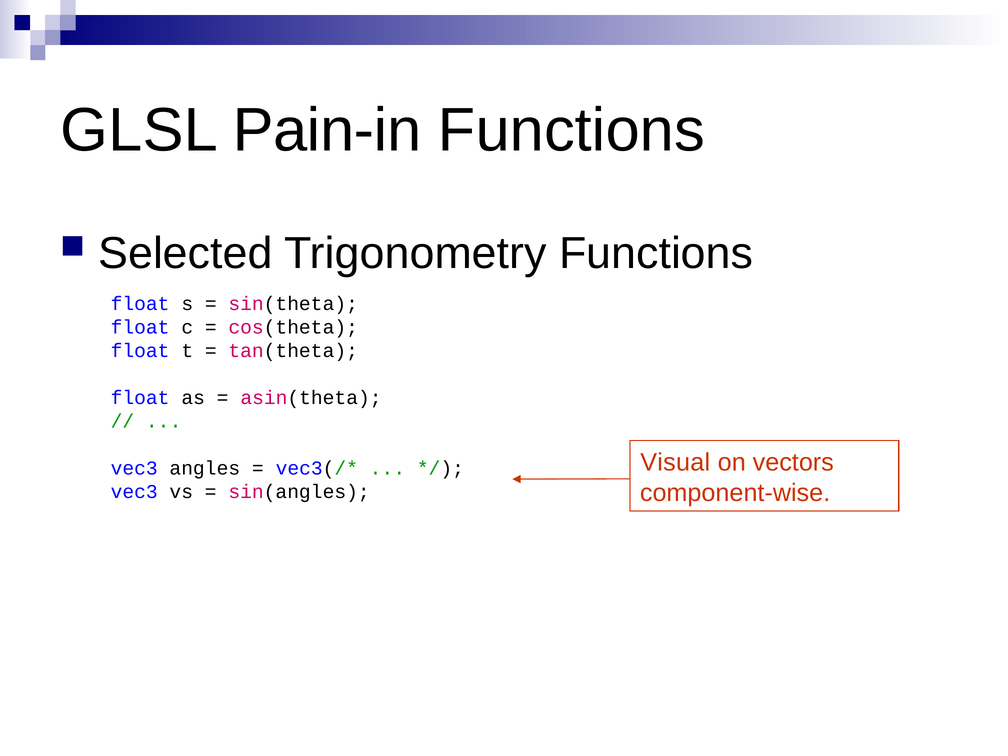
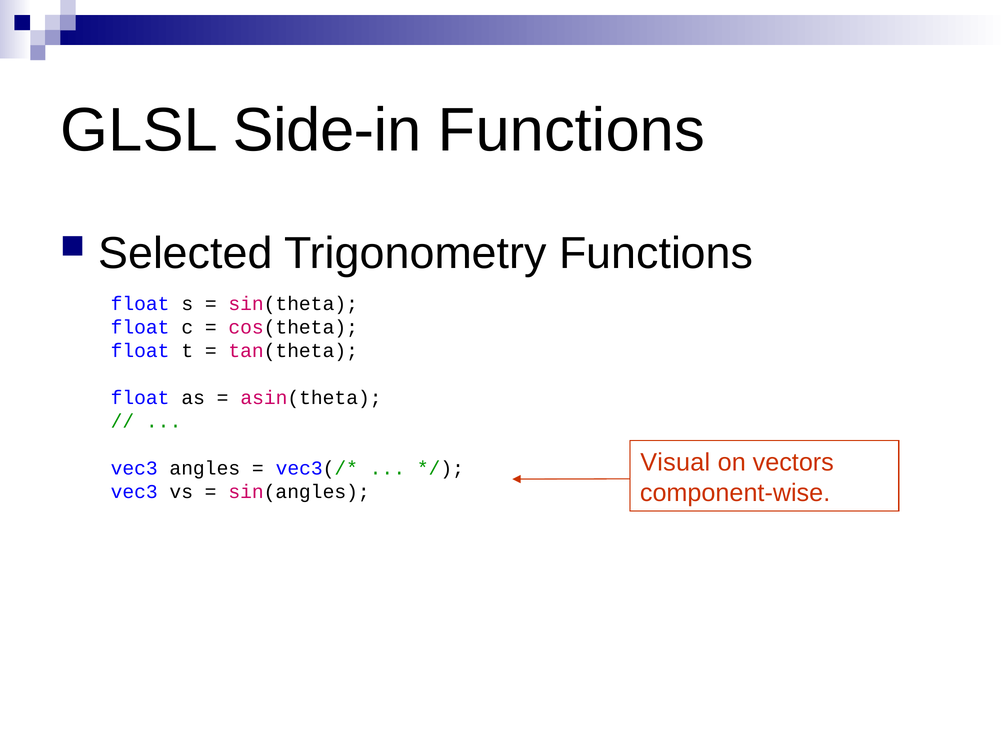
Pain-in: Pain-in -> Side-in (327, 130)
